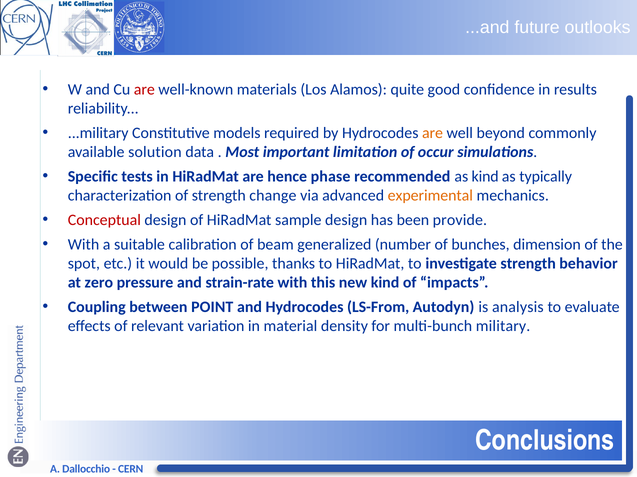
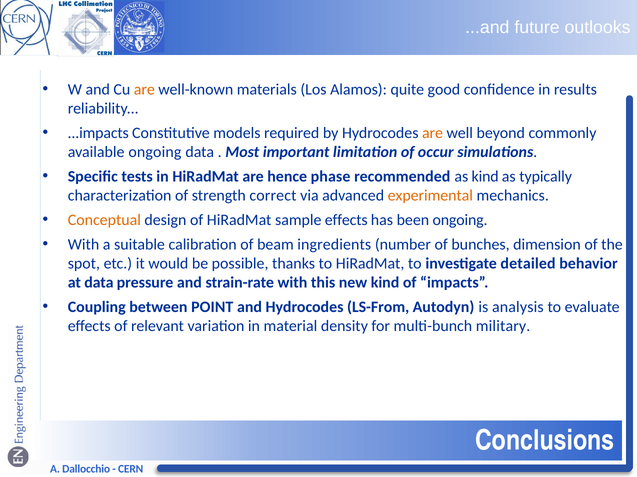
are colour: red -> orange (144, 90)
...military: ...military -> ...impacts (98, 133)
available solution: solution -> ongoing (155, 152)
change: change -> correct (273, 196)
Conceptual colour: red -> orange (104, 220)
sample design: design -> effects (346, 220)
been provide: provide -> ongoing (460, 220)
generalized: generalized -> ingredients (334, 245)
investigate strength: strength -> detailed (528, 264)
at zero: zero -> data (99, 283)
